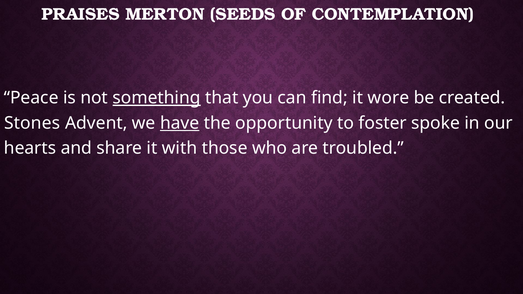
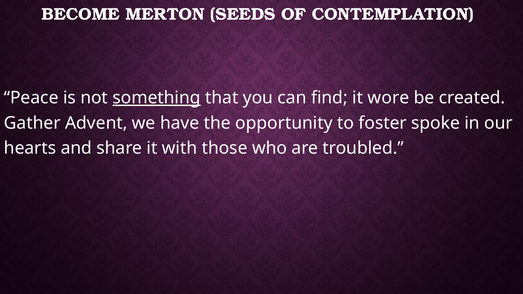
PRAISES: PRAISES -> BECOME (81, 14)
Stones: Stones -> Gather (32, 123)
have underline: present -> none (180, 123)
